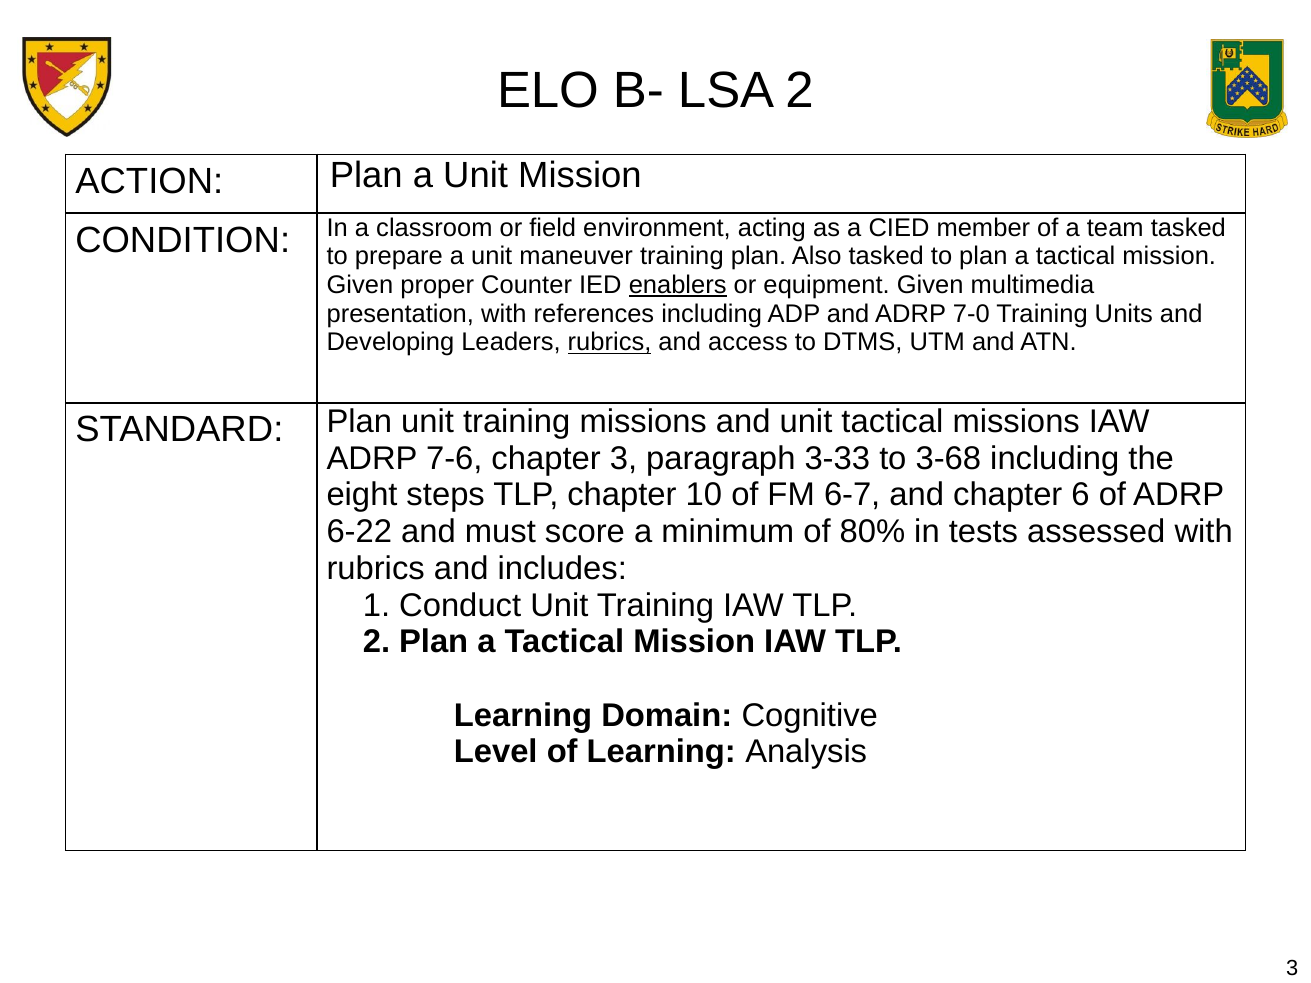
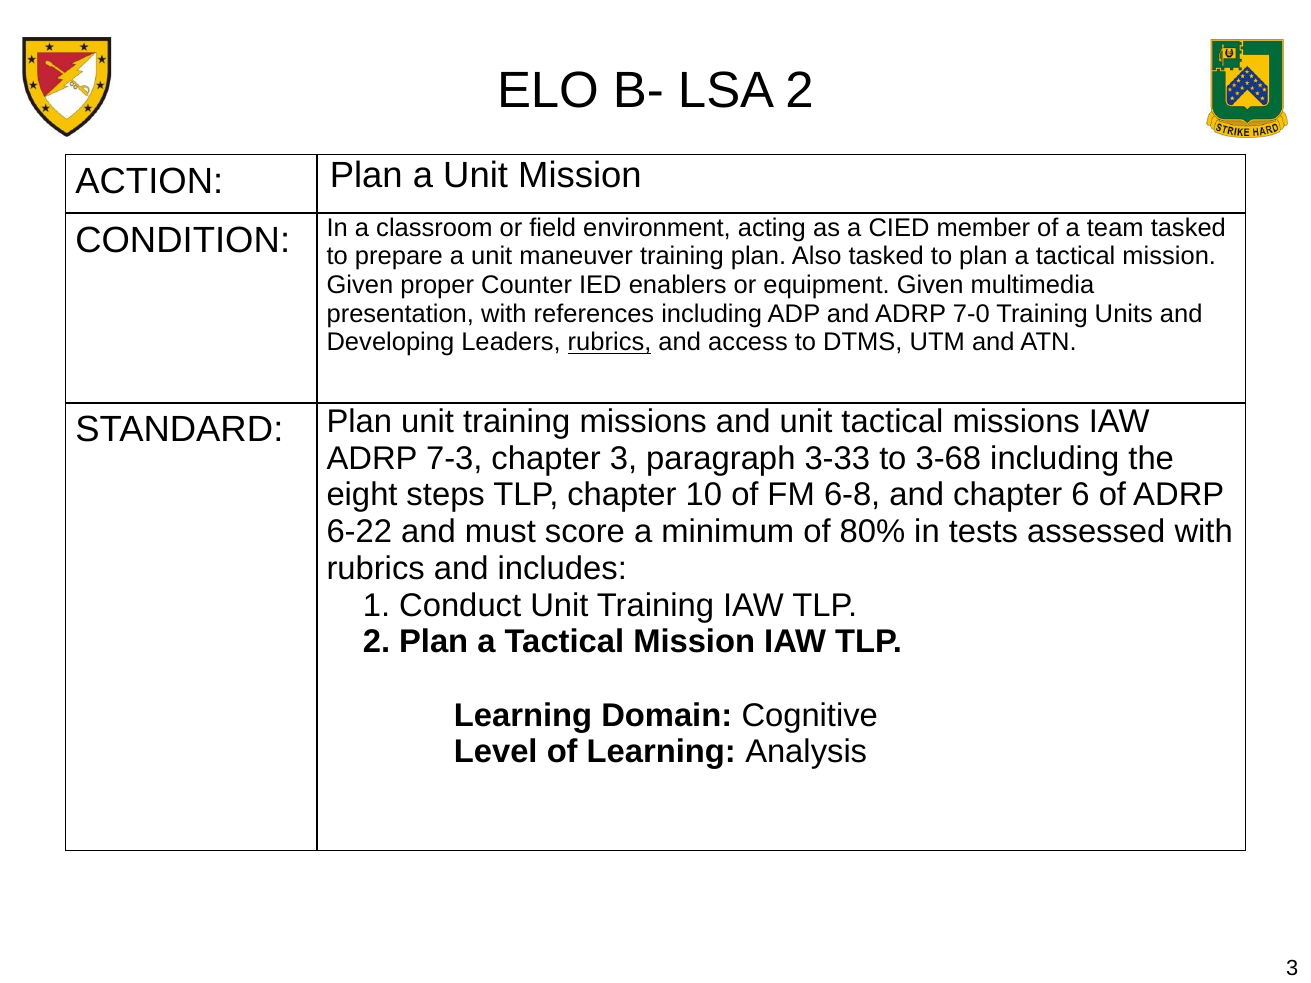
enablers underline: present -> none (678, 285)
7-6: 7-6 -> 7-3 (454, 459)
6-7: 6-7 -> 6-8 (852, 495)
